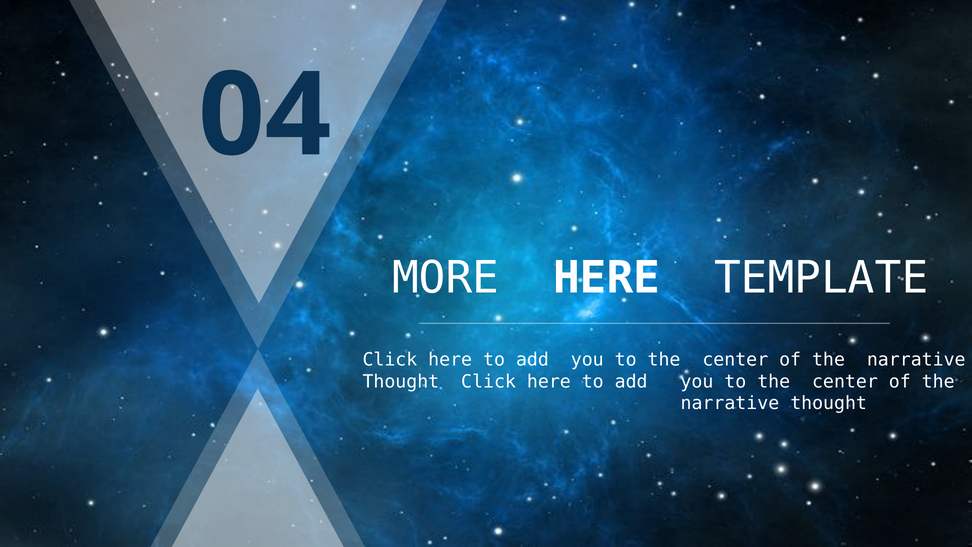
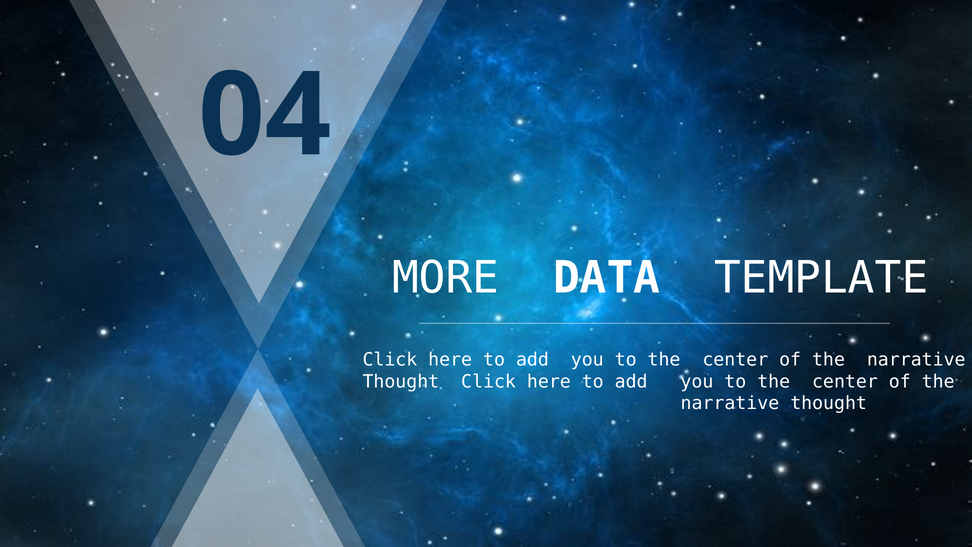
HERE: HERE -> DATA (607, 278)
